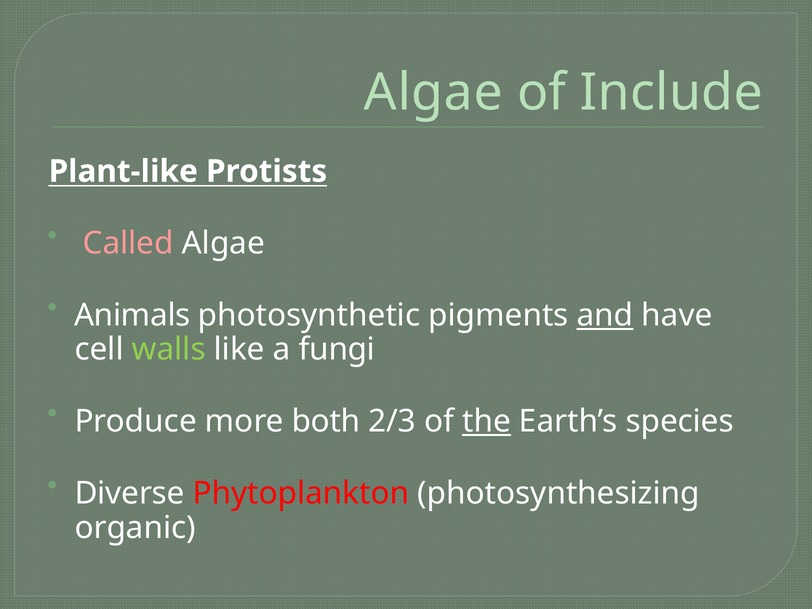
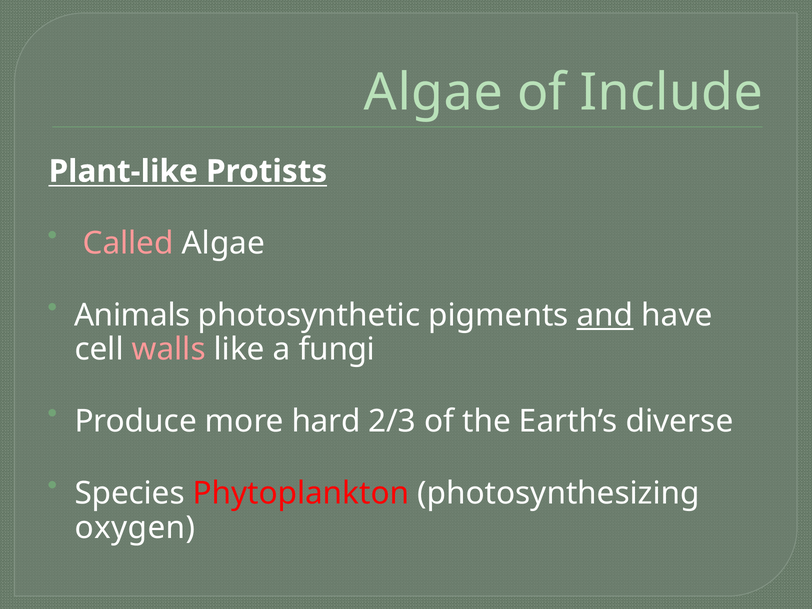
walls colour: light green -> pink (169, 350)
both: both -> hard (326, 422)
the underline: present -> none (487, 422)
species: species -> diverse (680, 422)
Diverse: Diverse -> Species (130, 494)
organic: organic -> oxygen (135, 528)
